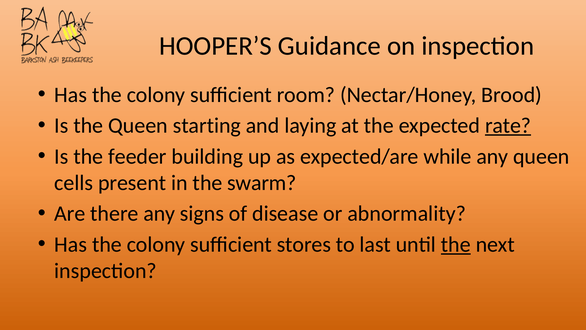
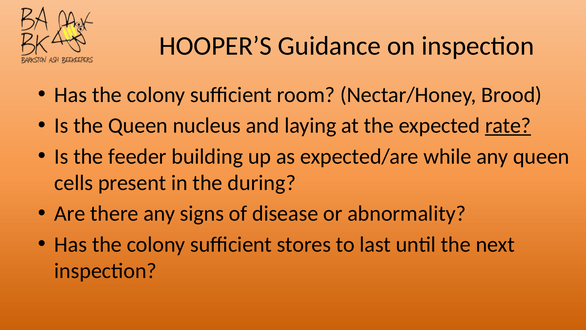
starting: starting -> nucleus (207, 126)
swarm: swarm -> during (262, 183)
the underline: present -> none (456, 244)
